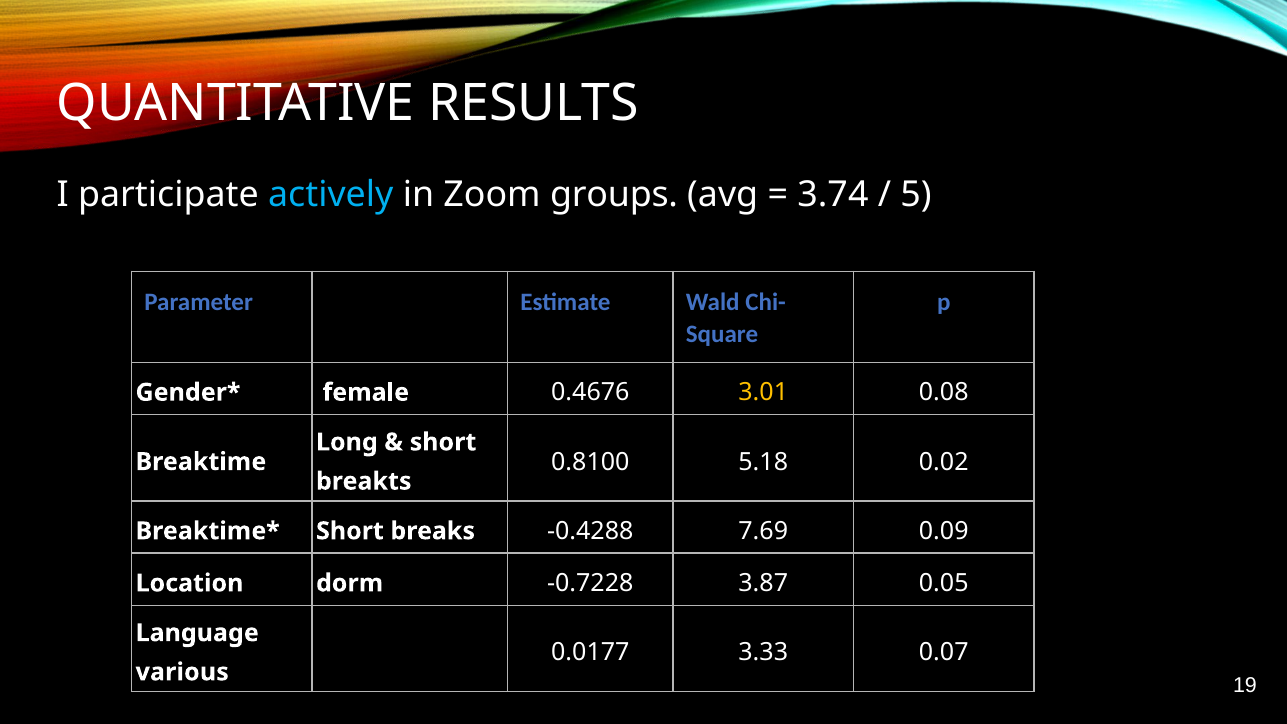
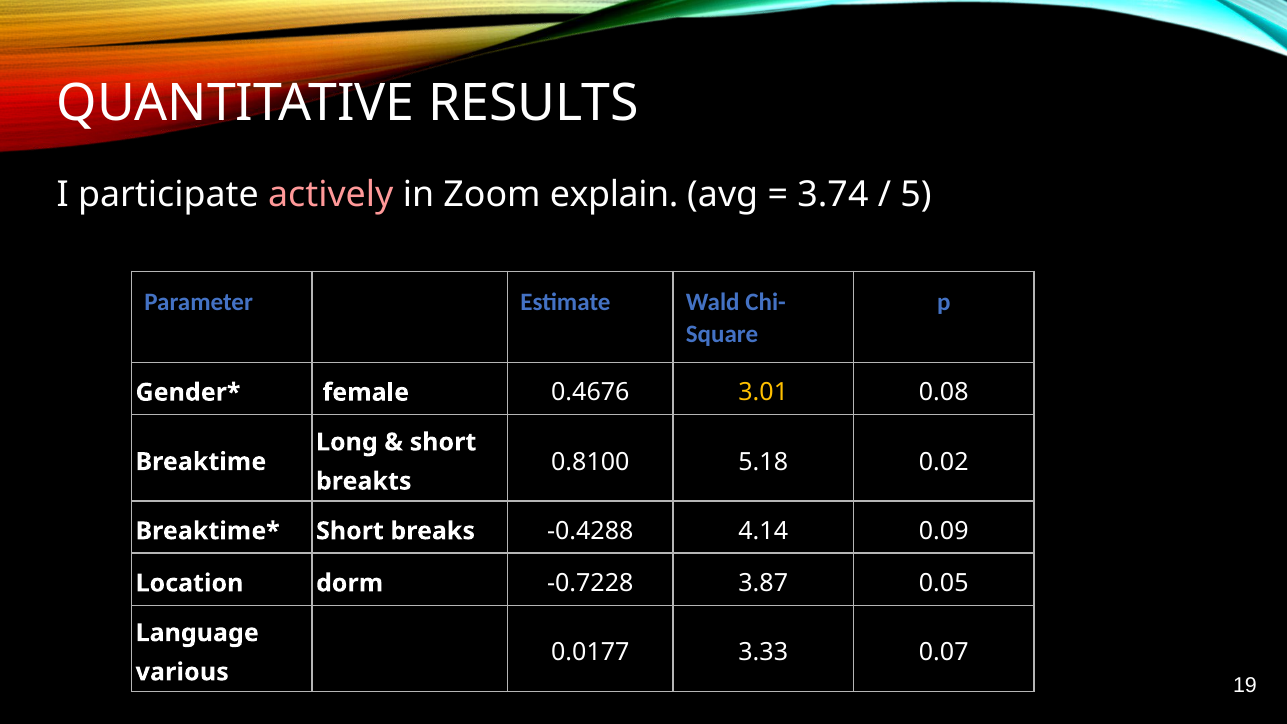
actively colour: light blue -> pink (331, 194)
groups: groups -> explain (614, 194)
7.69: 7.69 -> 4.14 (763, 531)
